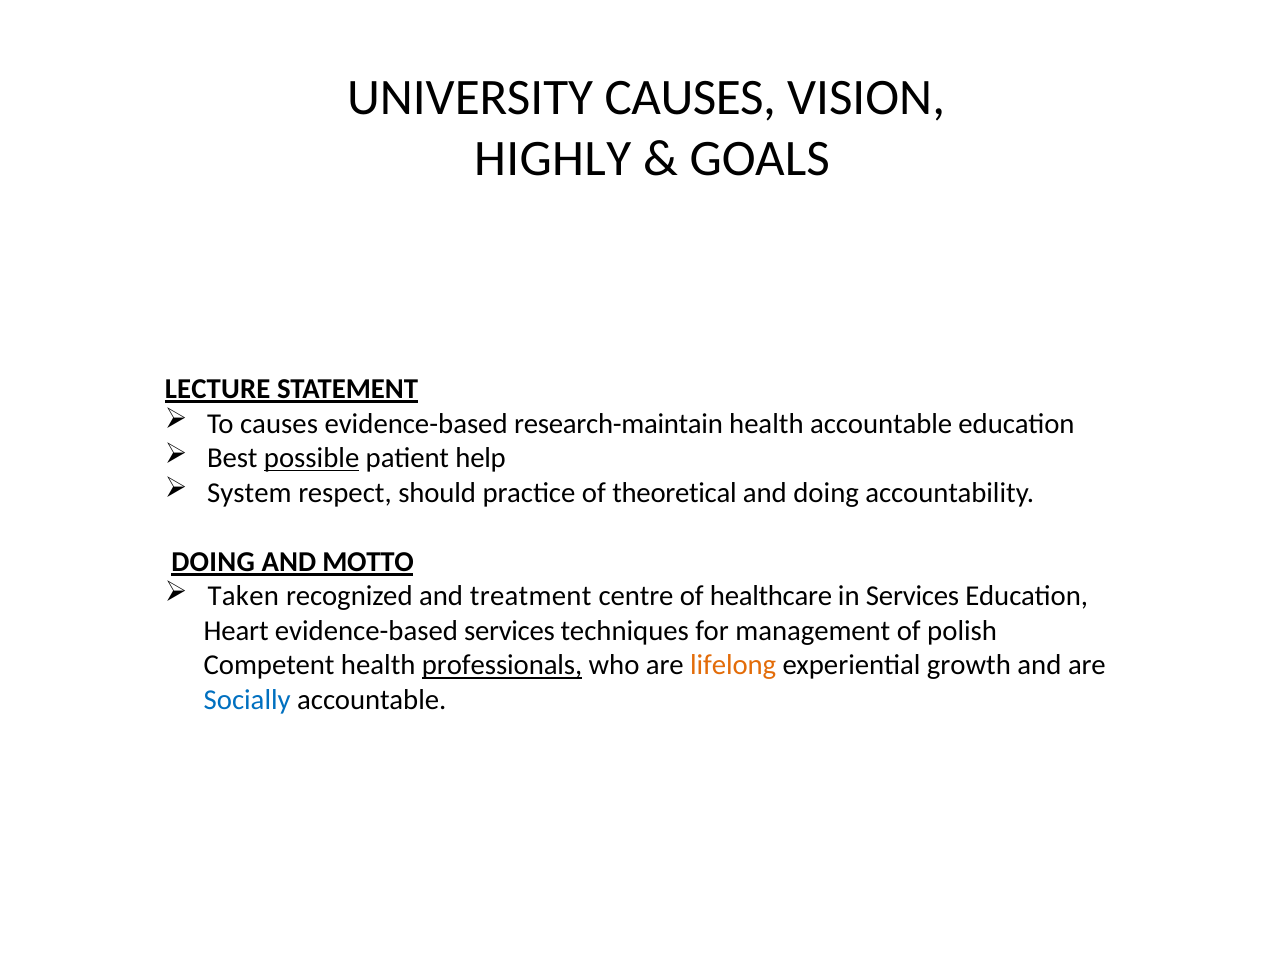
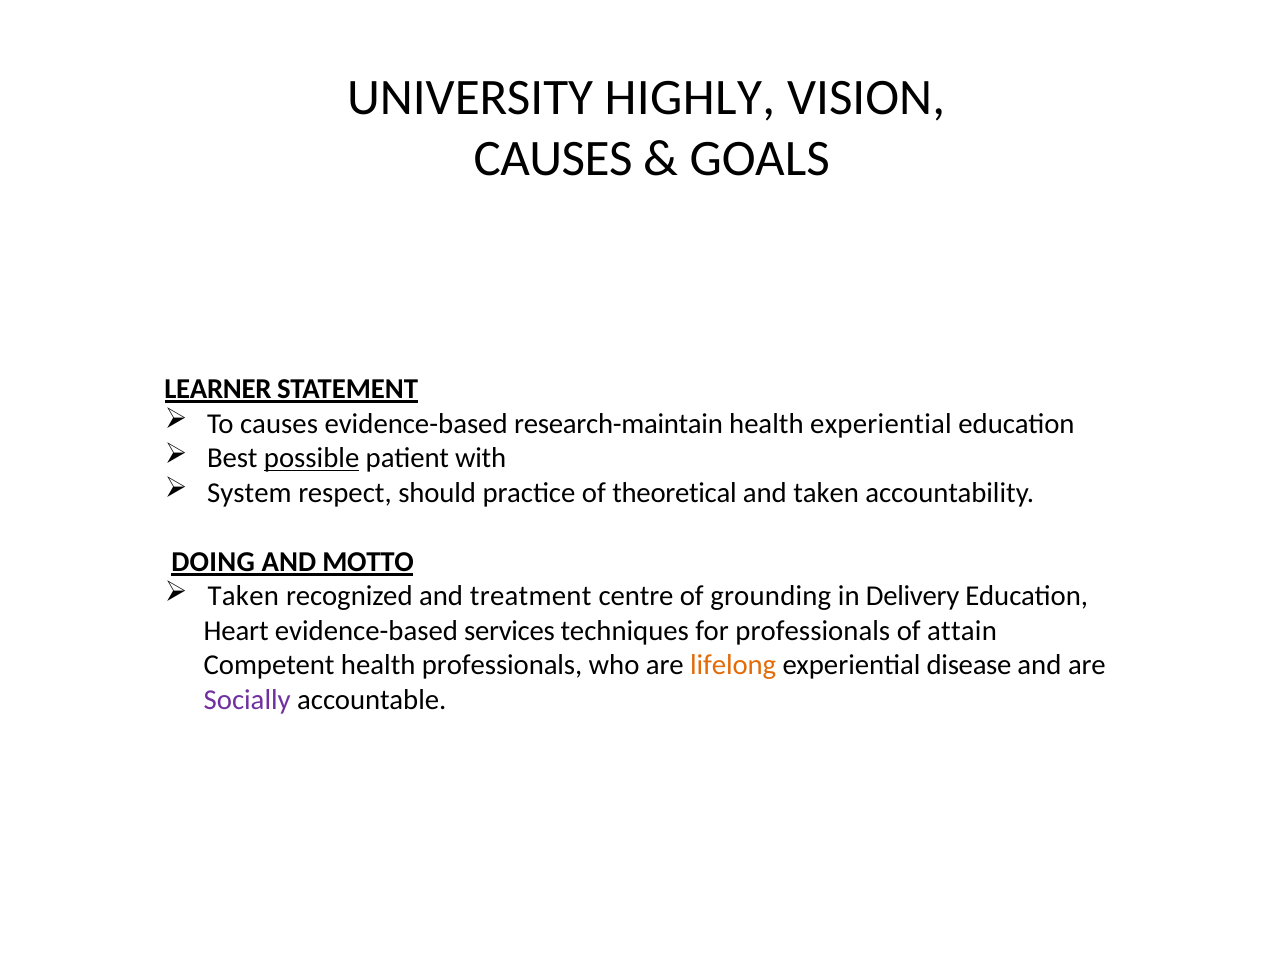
UNIVERSITY CAUSES: CAUSES -> HIGHLY (690, 97)
HIGHLY: HIGHLY -> CAUSES (553, 159)
LECTURE: LECTURE -> LEARNER (218, 389)
health accountable: accountable -> experiential (881, 424)
help: help -> with (481, 458)
and doing: doing -> taken (826, 493)
healthcare: healthcare -> grounding (771, 597)
in Services: Services -> Delivery (913, 597)
for management: management -> professionals (813, 631)
polish: polish -> attain (962, 631)
professionals underline: present -> none (502, 666)
growth: growth -> disease (969, 666)
Socially colour: blue -> purple (247, 700)
